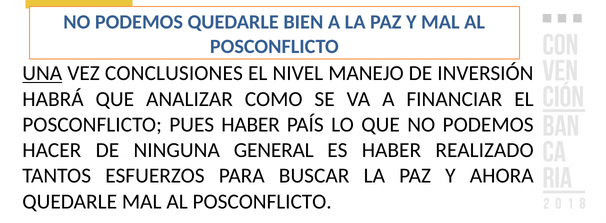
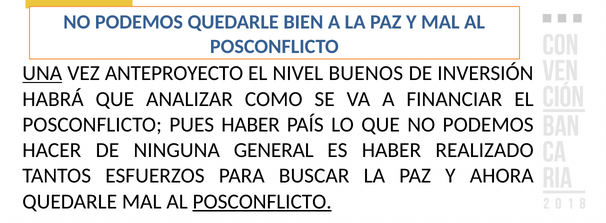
CONCLUSIONES: CONCLUSIONES -> ANTEPROYECTO (174, 73)
MANEJO: MANEJO -> BUENOS (366, 73)
POSCONFLICTO underline: none -> present (262, 202)
